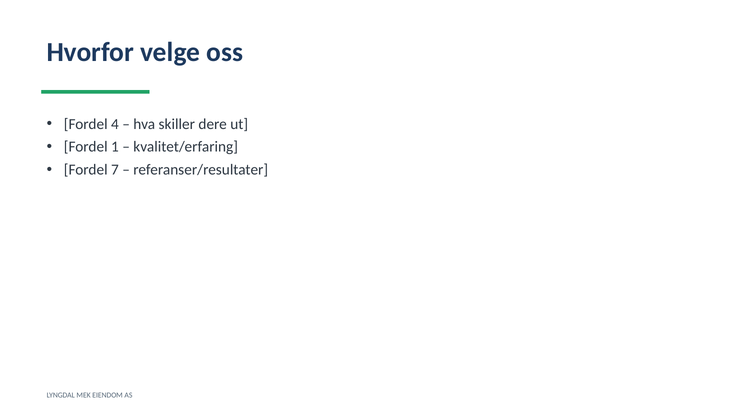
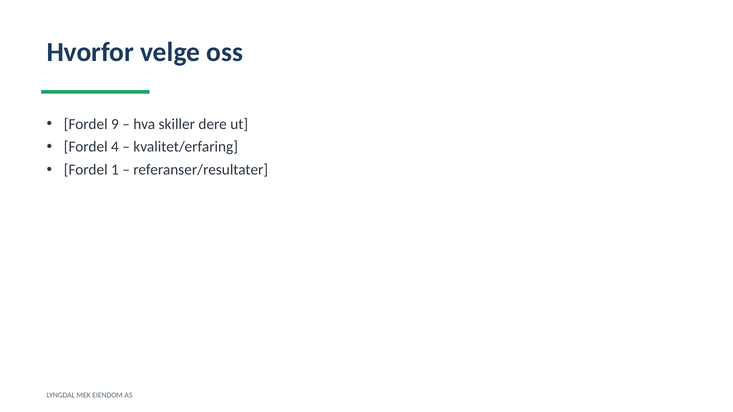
4: 4 -> 9 (115, 124)
1: 1 -> 4 (115, 147)
7: 7 -> 1 (115, 170)
